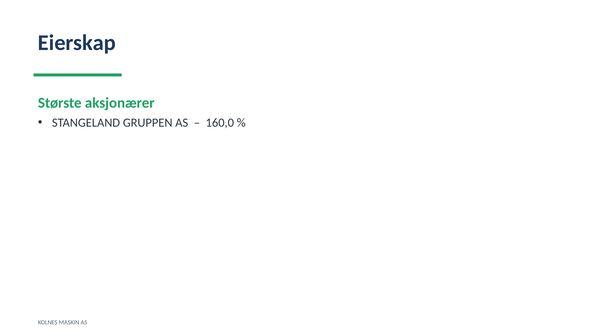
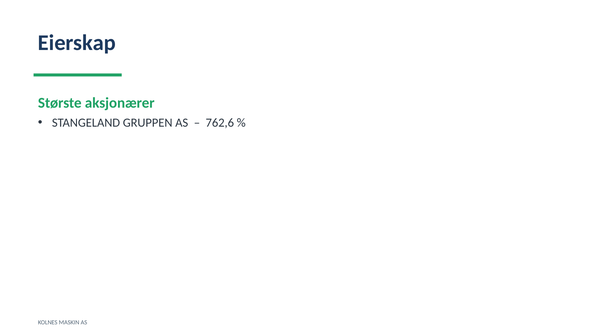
160,0: 160,0 -> 762,6 (220, 123)
